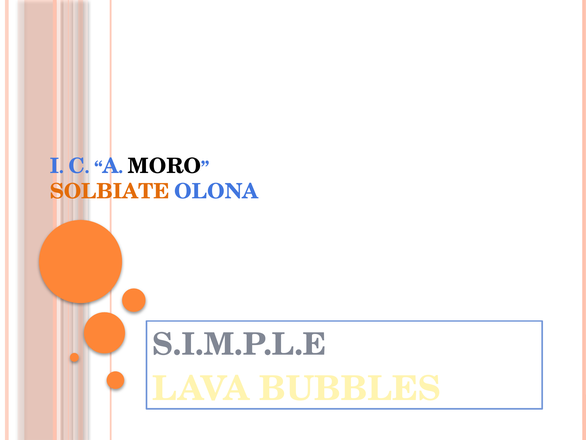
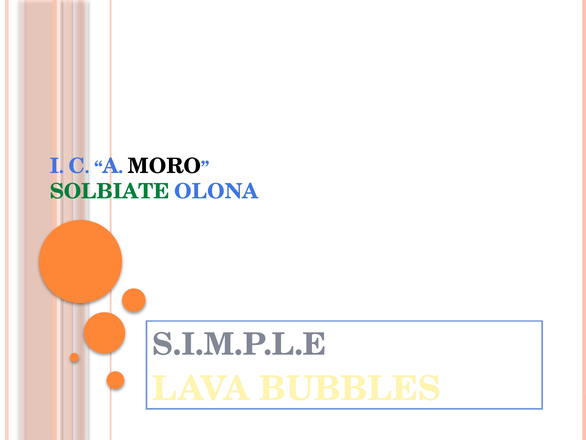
SOLBIATE colour: orange -> green (110, 191)
